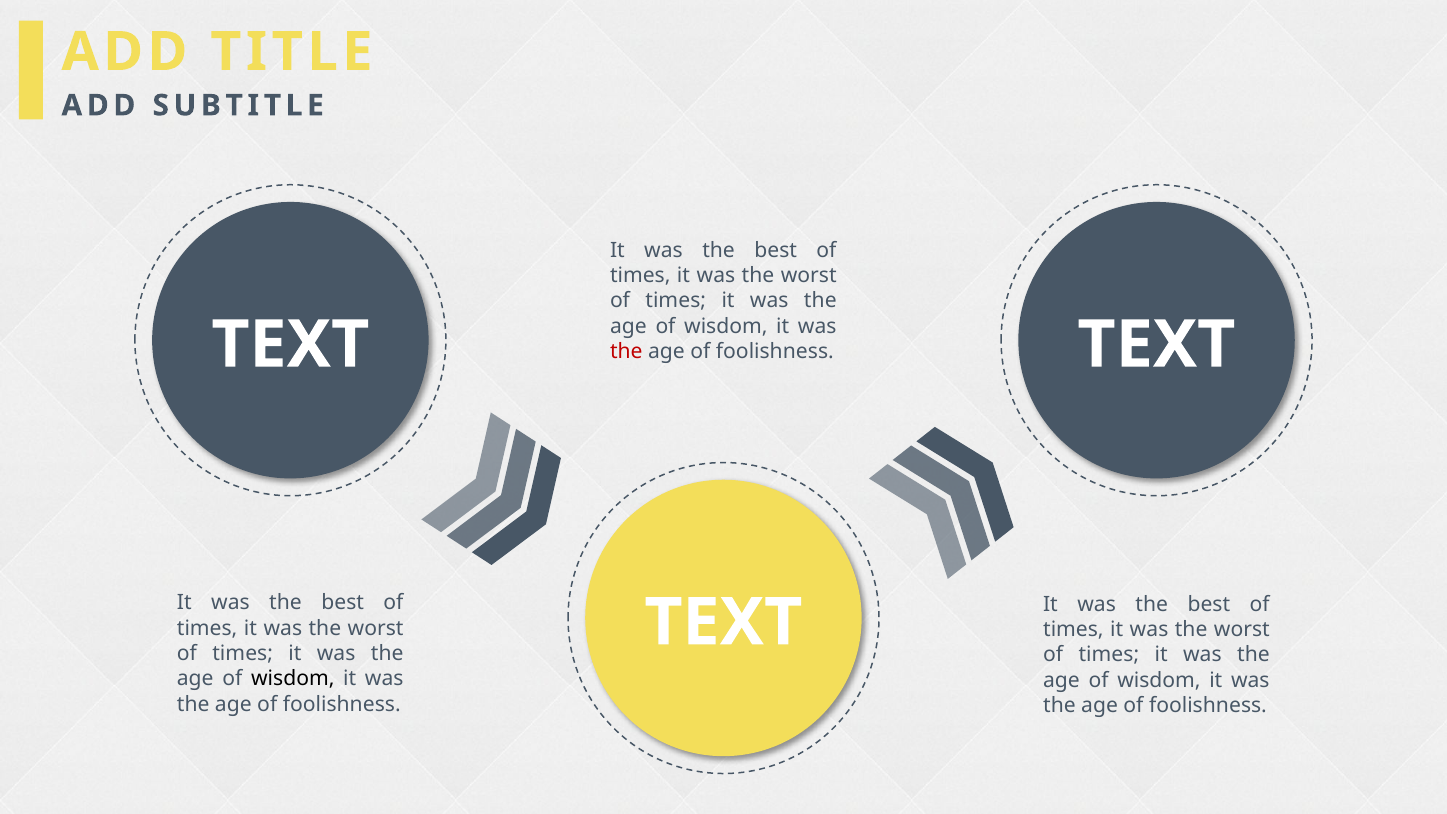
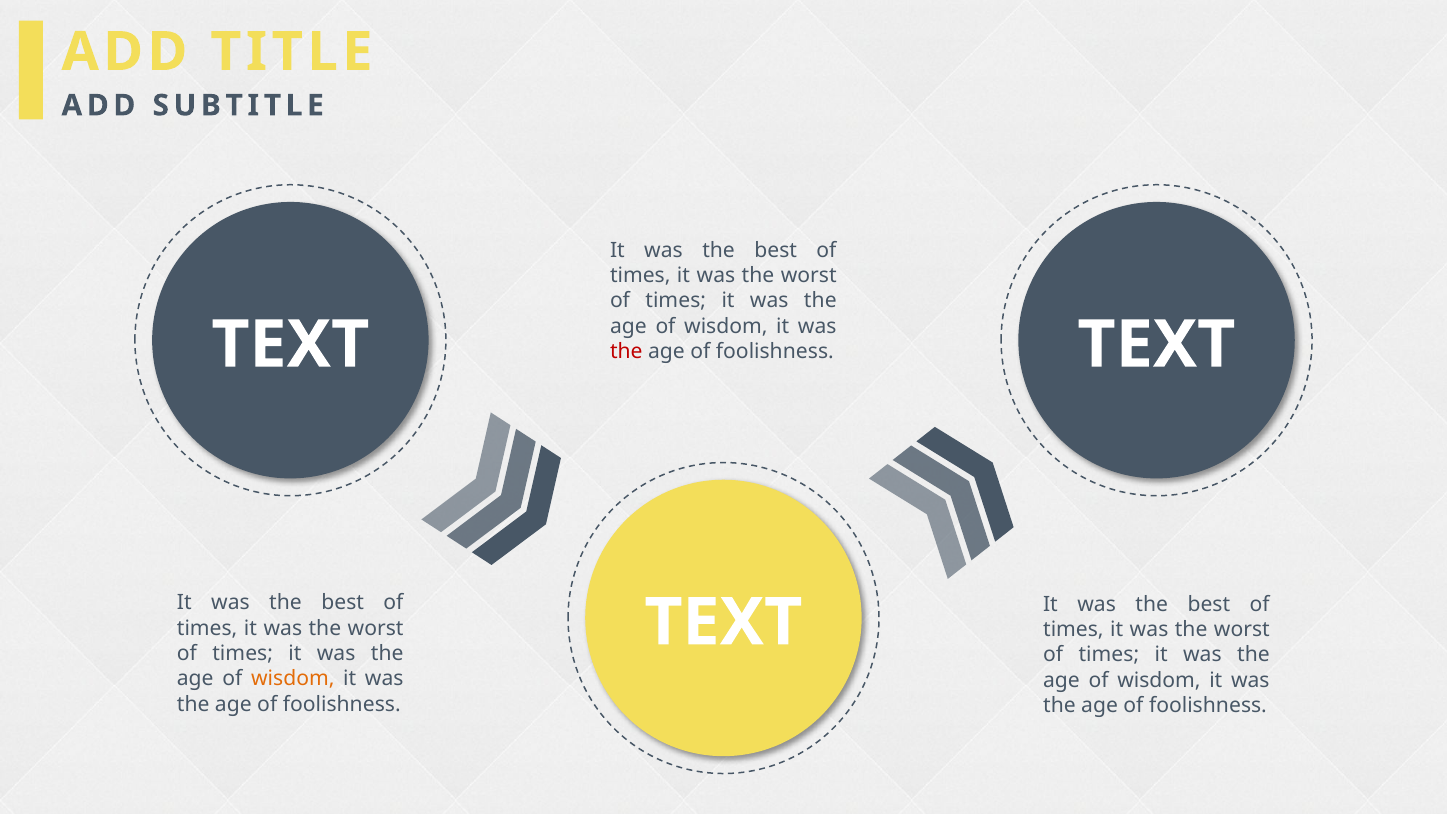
wisdom colour: black -> orange (293, 679)
